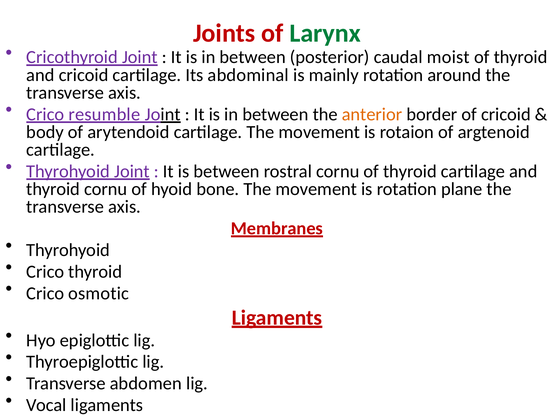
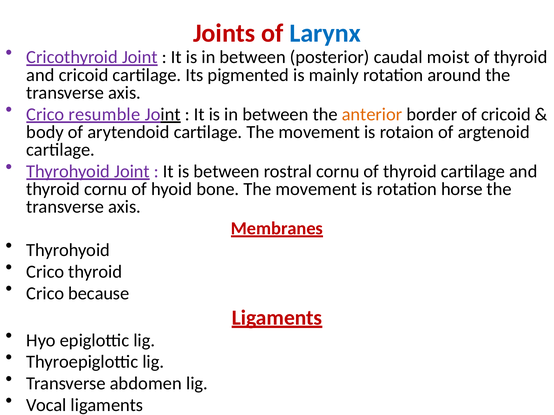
Larynx colour: green -> blue (325, 33)
abdominal: abdominal -> pigmented (248, 75)
plane: plane -> horse (462, 189)
osmotic: osmotic -> because (99, 294)
